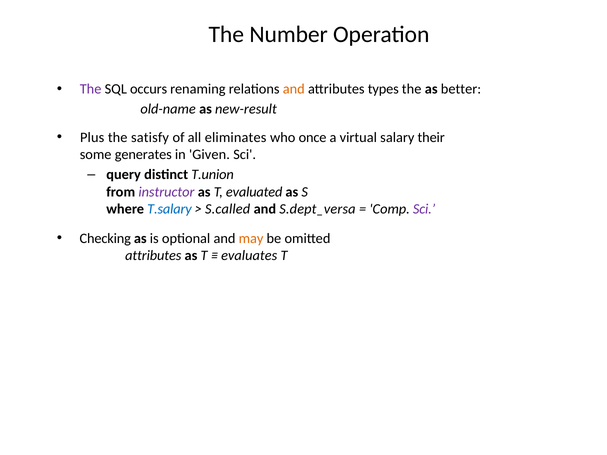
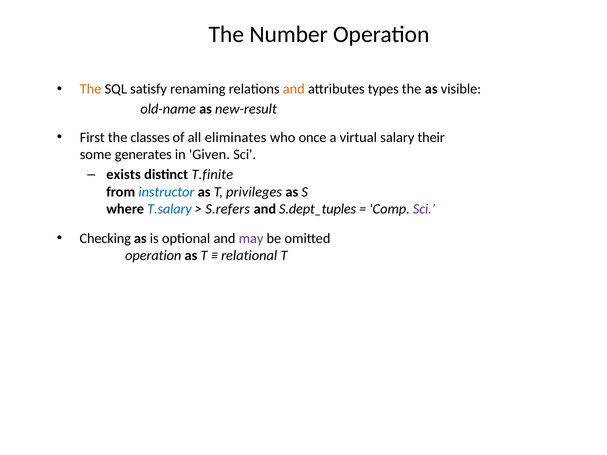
The colour: purple -> orange (91, 89)
occurs: occurs -> satisfy (149, 89)
better: better -> visible (461, 89)
Plus: Plus -> First (92, 137)
satisfy: satisfy -> classes (150, 137)
query: query -> exists (124, 175)
T.union: T.union -> T.finite (212, 175)
instructor colour: purple -> blue (166, 192)
evaluated: evaluated -> privileges (254, 192)
S.called: S.called -> S.refers (228, 209)
S.dept_versa: S.dept_versa -> S.dept_tuples (318, 209)
may colour: orange -> purple (251, 239)
attributes: attributes -> operation (153, 256)
evaluates: evaluates -> relational (249, 256)
